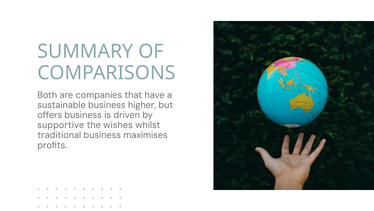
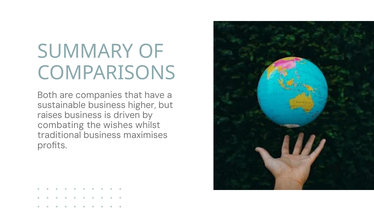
offers: offers -> raises (50, 115)
supportive: supportive -> combating (61, 125)
